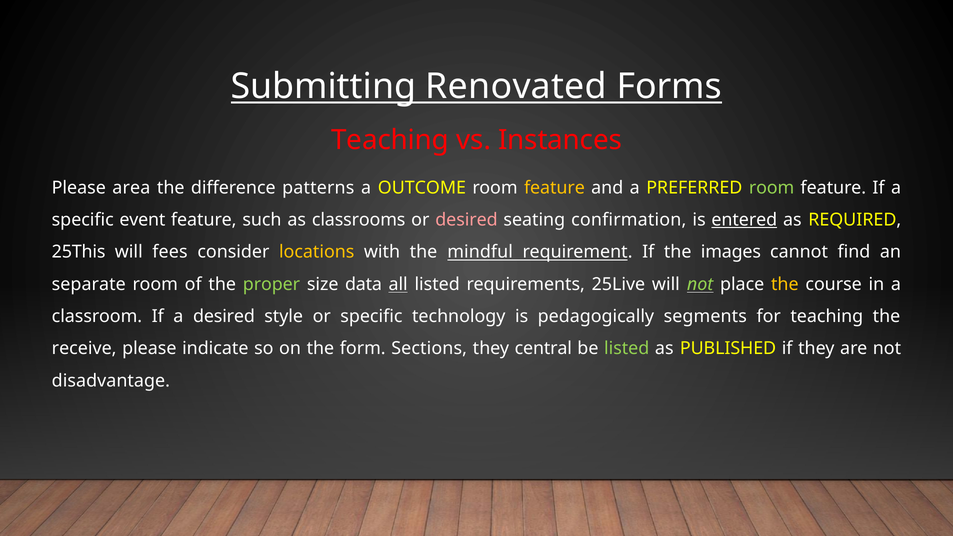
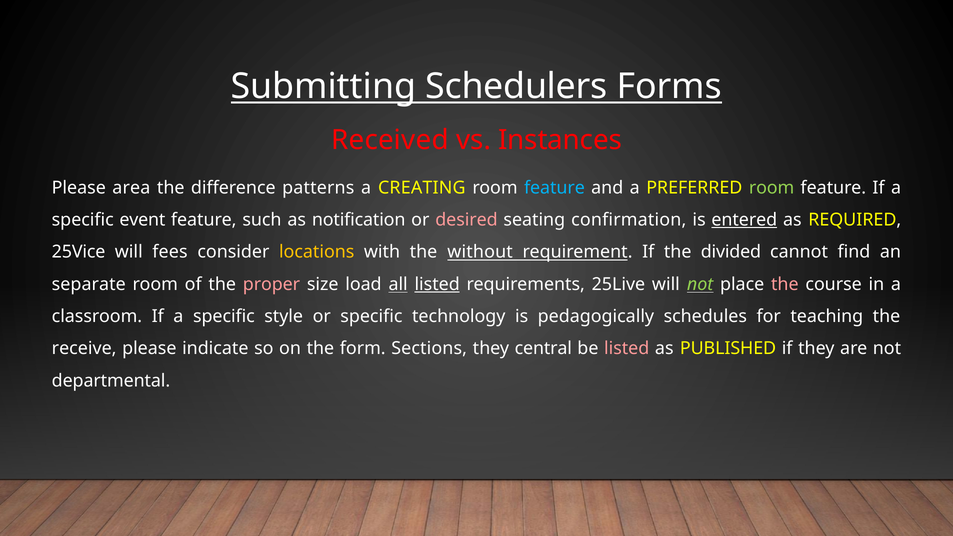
Renovated: Renovated -> Schedulers (516, 86)
Teaching: Teaching -> Received (390, 140)
OUTCOME: OUTCOME -> CREATING (422, 188)
feature colour: yellow -> light blue (554, 188)
classrooms: classrooms -> notification (359, 220)
25This: 25This -> 25Vice (79, 252)
mindful: mindful -> without (480, 252)
images: images -> divided (731, 252)
proper colour: light green -> pink (271, 284)
data: data -> load (363, 284)
listed underline: none -> present (437, 284)
the colour: yellow -> pink (785, 284)
classroom If a desired: desired -> specific (224, 316)
segments: segments -> schedules (705, 316)
listed colour: light green -> pink (627, 348)
disadvantage: disadvantage -> departmental (111, 381)
